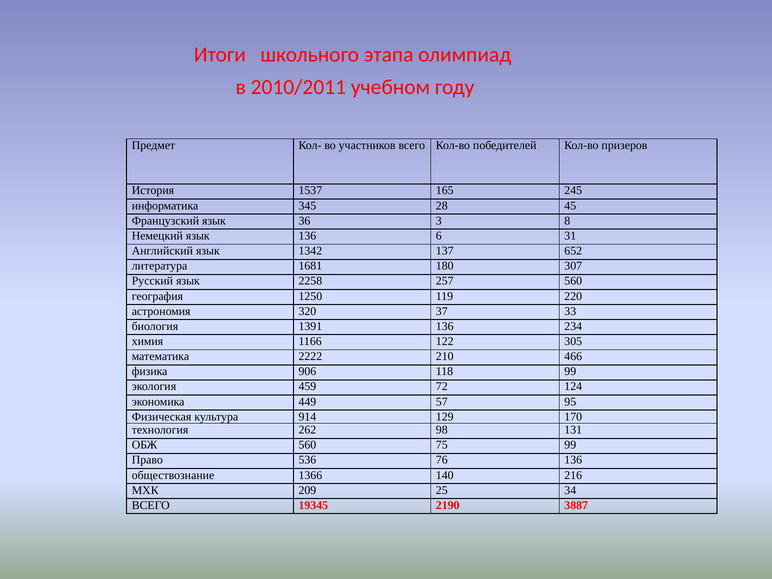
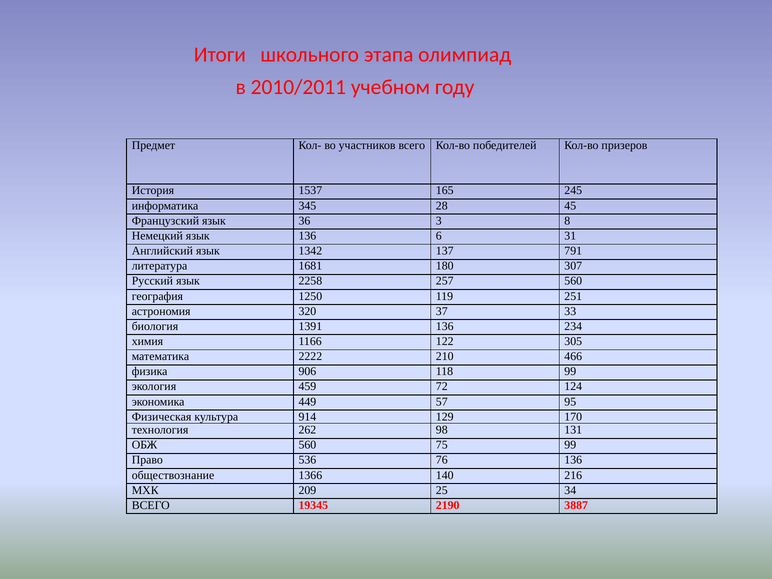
652: 652 -> 791 (573, 251)
220: 220 -> 251 (573, 296)
